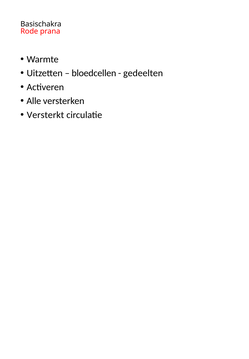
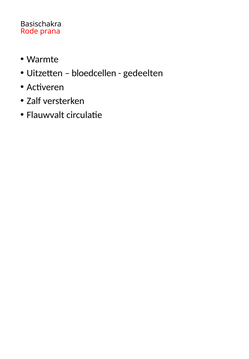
Alle: Alle -> Zalf (34, 101)
Versterkt: Versterkt -> Flauwvalt (45, 115)
